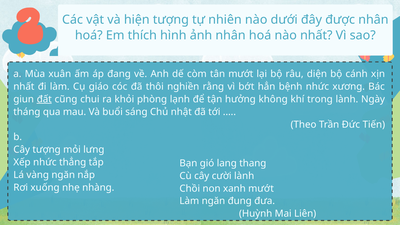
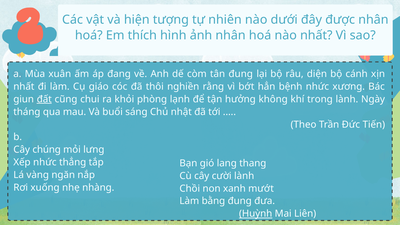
tân mướt: mướt -> đung (241, 74)
Cây tượng: tượng -> chúng (47, 150)
Làm ngăn: ngăn -> bằng (213, 201)
Huỳnh underline: none -> present (256, 214)
